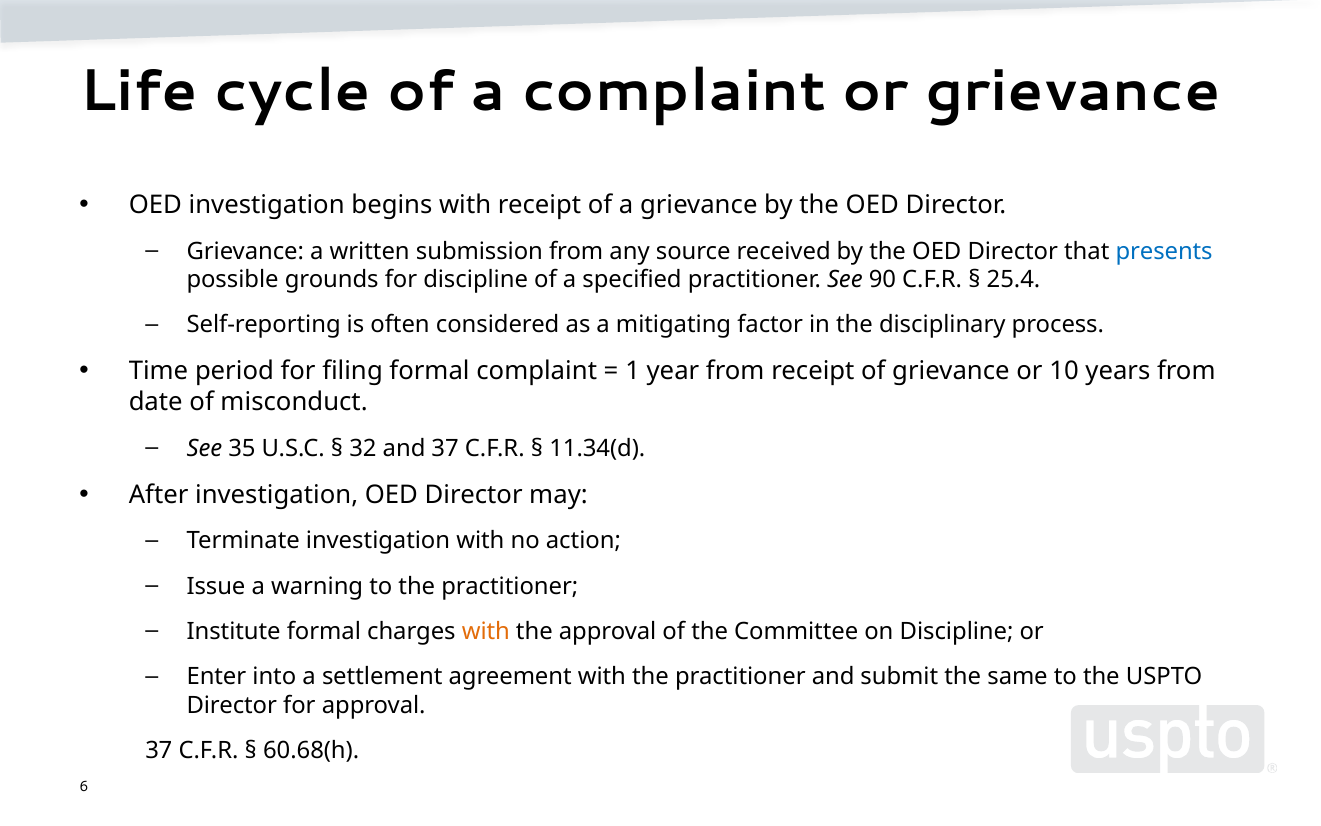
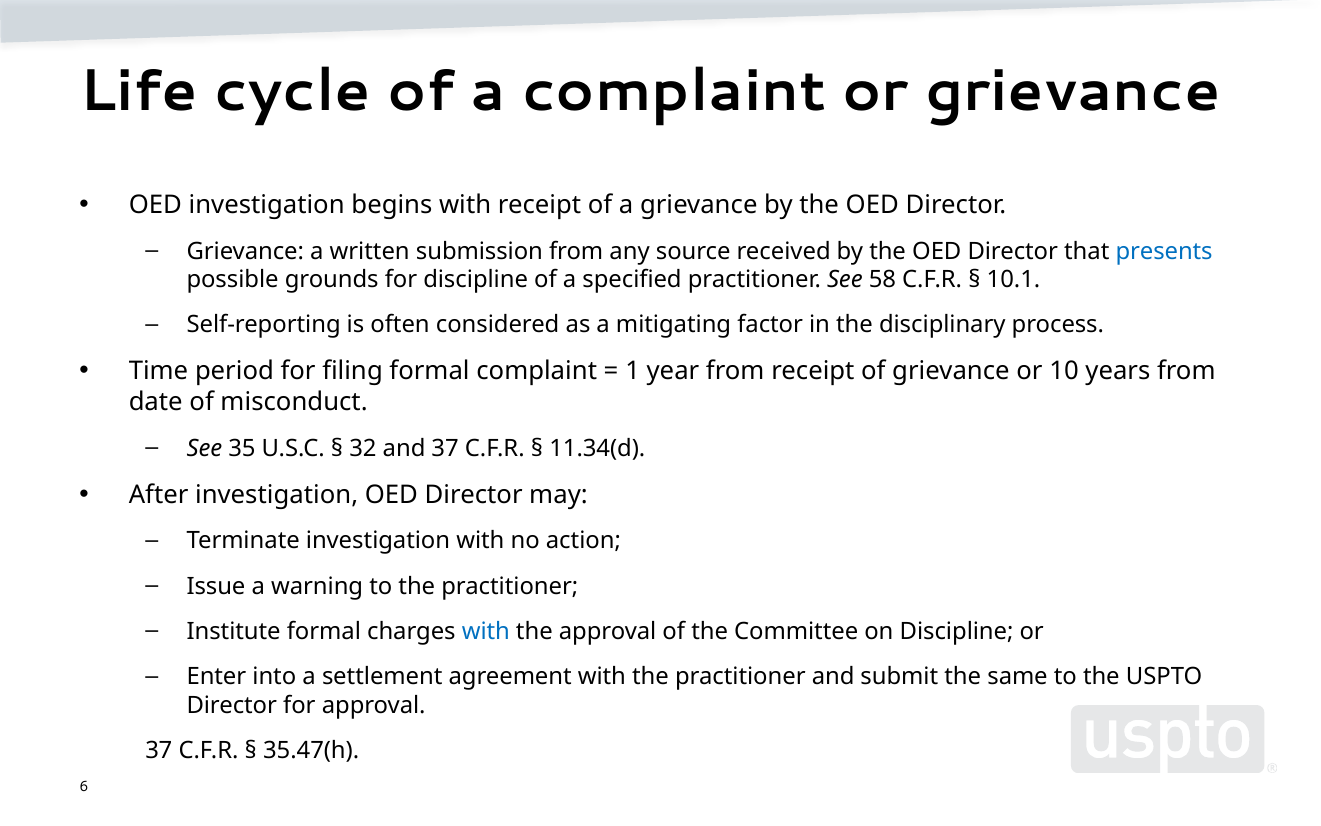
90: 90 -> 58 (883, 280)
25.4: 25.4 -> 10.1 (1014, 280)
with colour: orange -> blue (486, 631)
60.68(h: 60.68(h -> 35.47(h (311, 750)
